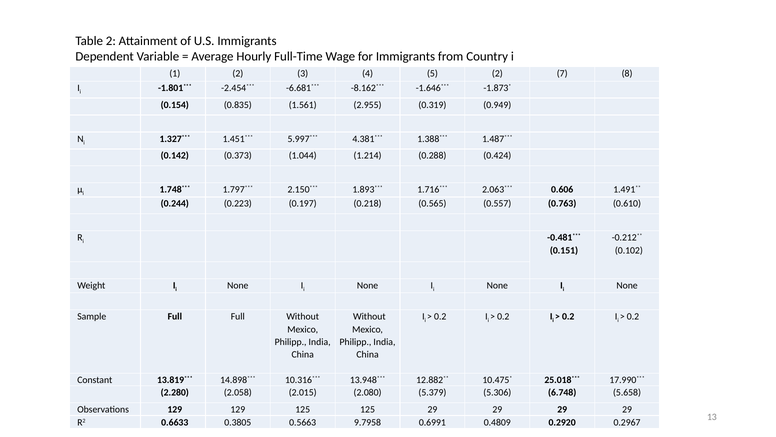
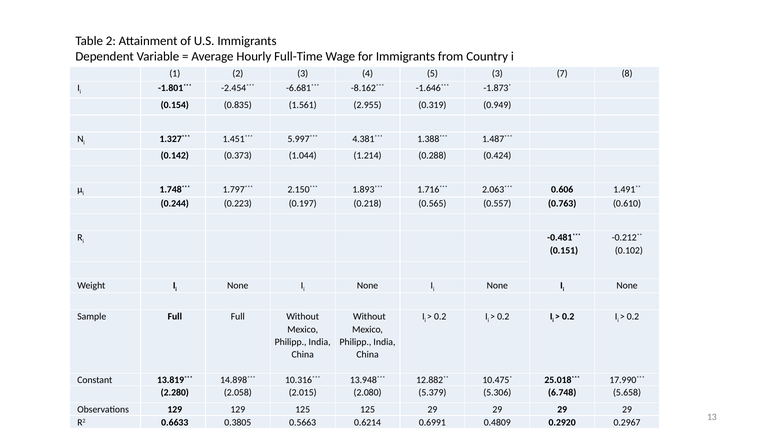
5 2: 2 -> 3 (497, 73)
9.7958: 9.7958 -> 0.6214 (368, 422)
